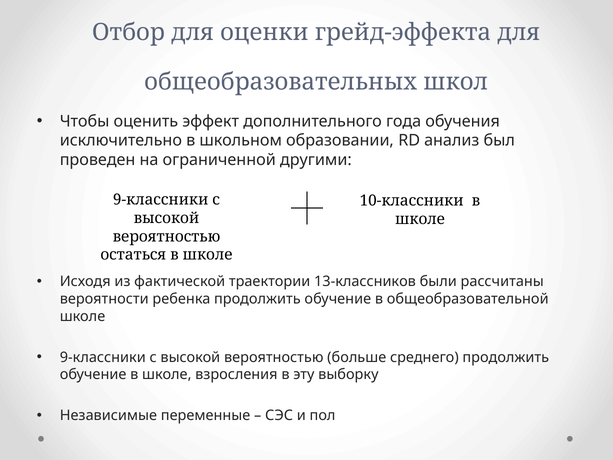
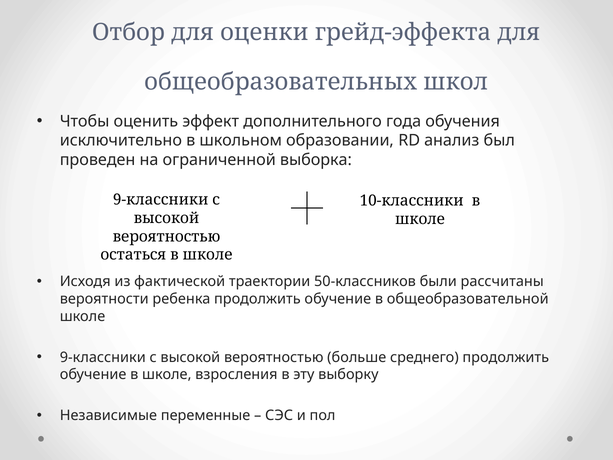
другими: другими -> выборка (316, 160)
13-классников: 13-классников -> 50-классников (365, 281)
